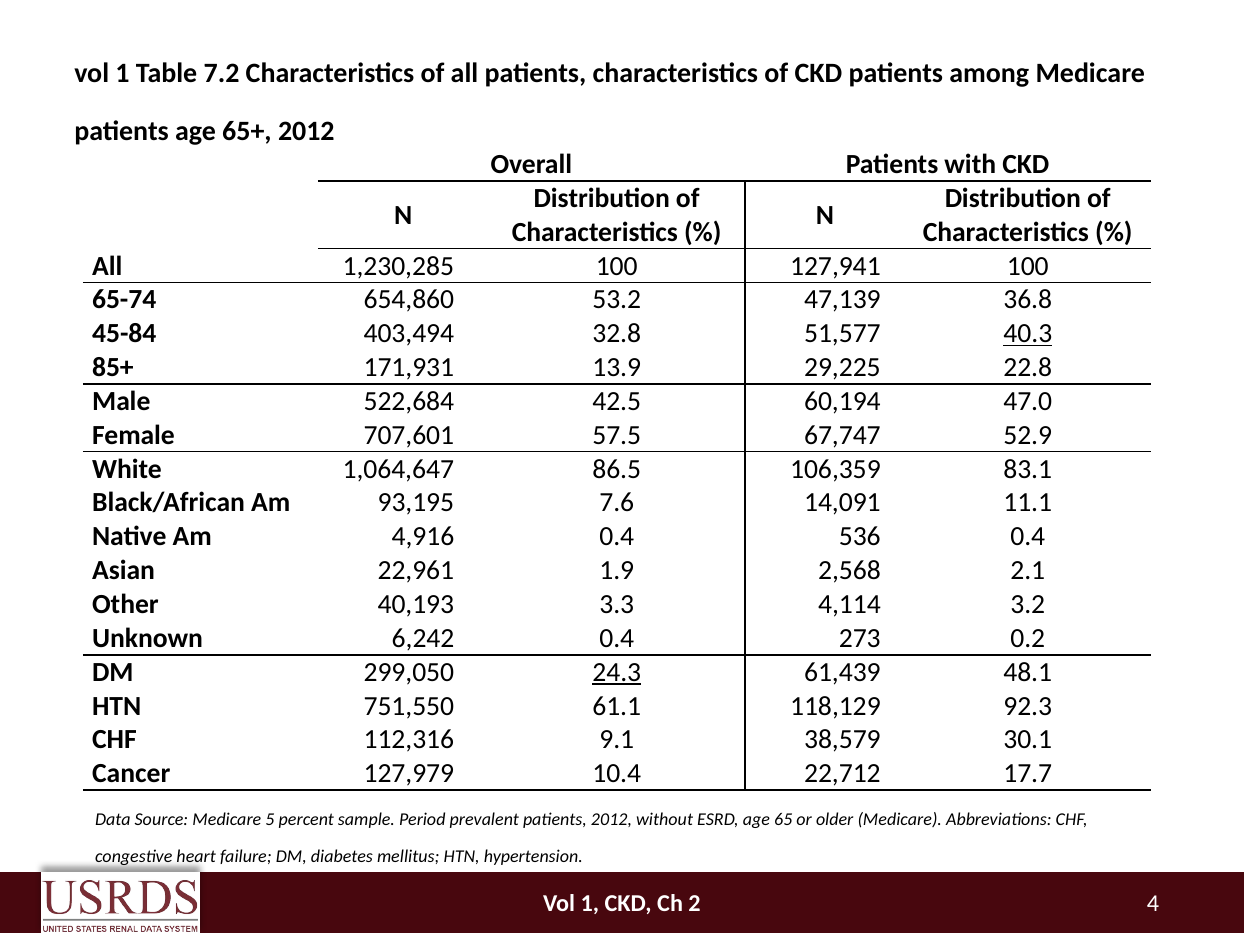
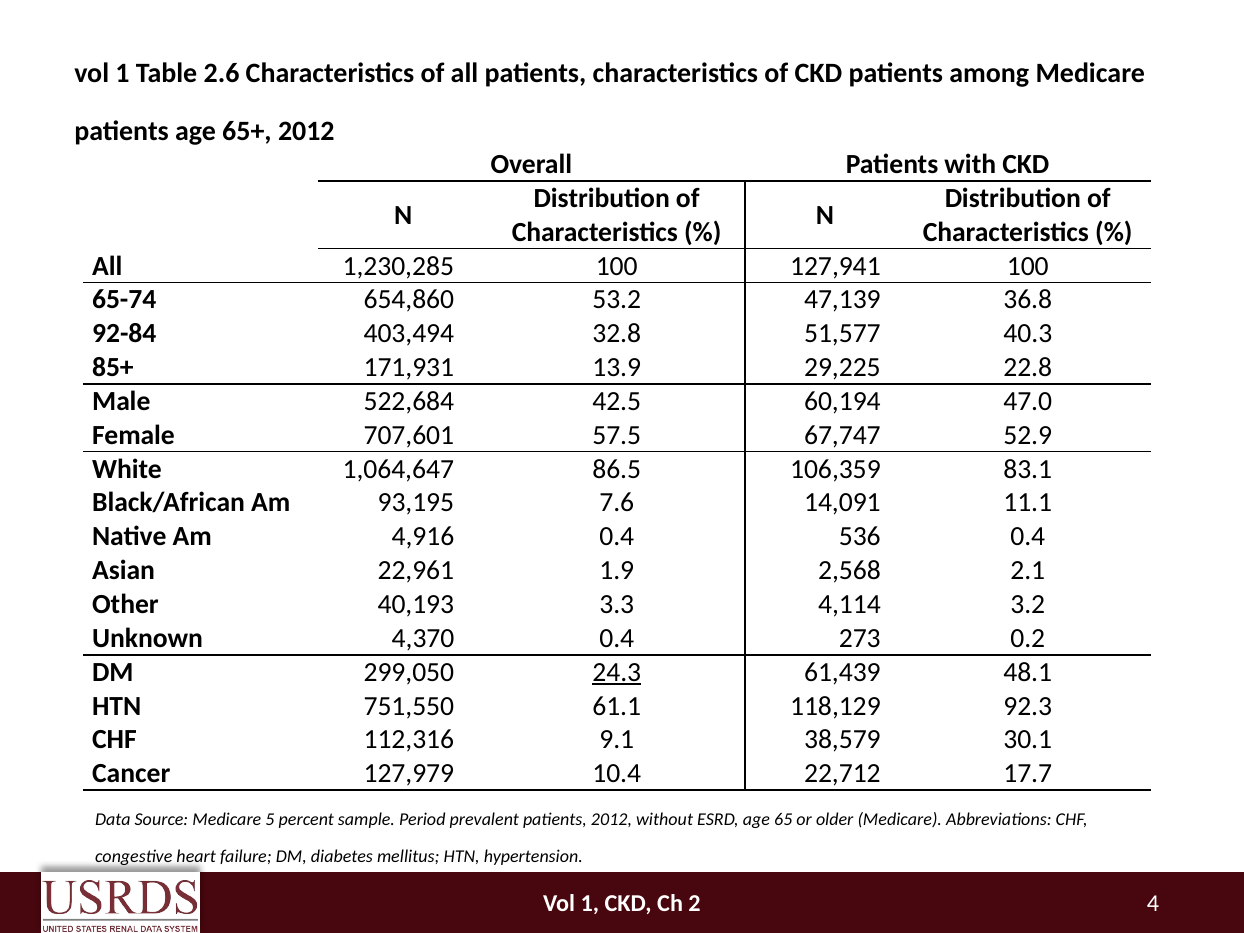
7.2: 7.2 -> 2.6 (222, 73)
45-84: 45-84 -> 92-84 (124, 334)
40.3 underline: present -> none (1028, 334)
6,242: 6,242 -> 4,370 (423, 638)
